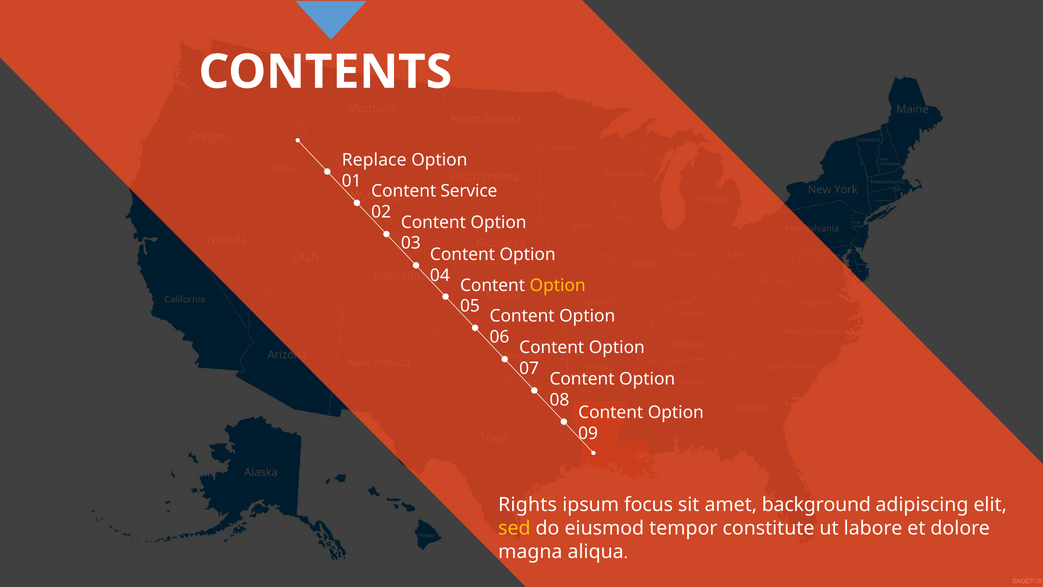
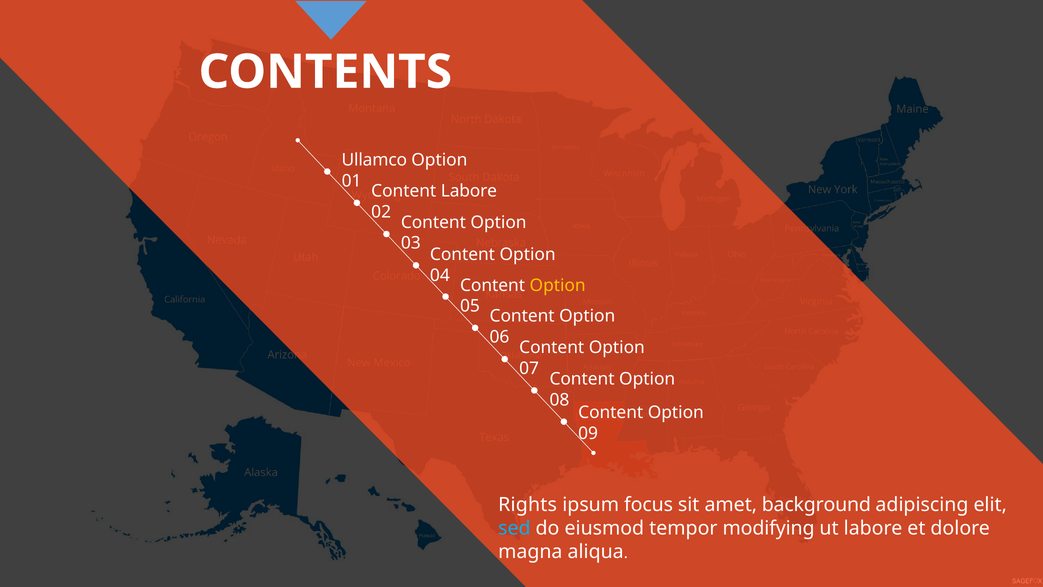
Replace: Replace -> Ullamco (374, 160)
Content Service: Service -> Labore (469, 191)
sed colour: yellow -> light blue (514, 528)
constitute: constitute -> modifying (769, 528)
